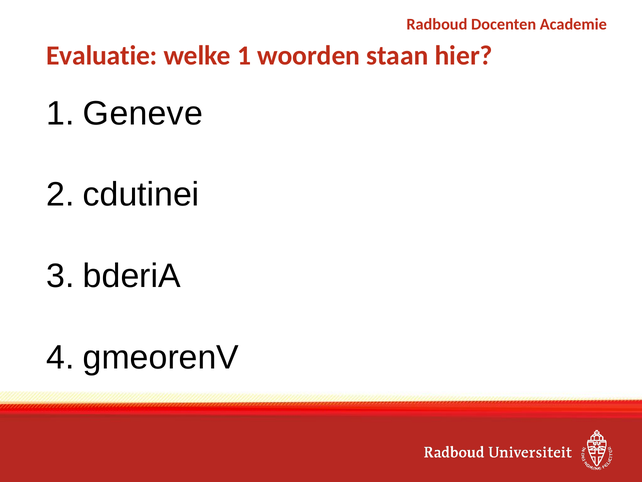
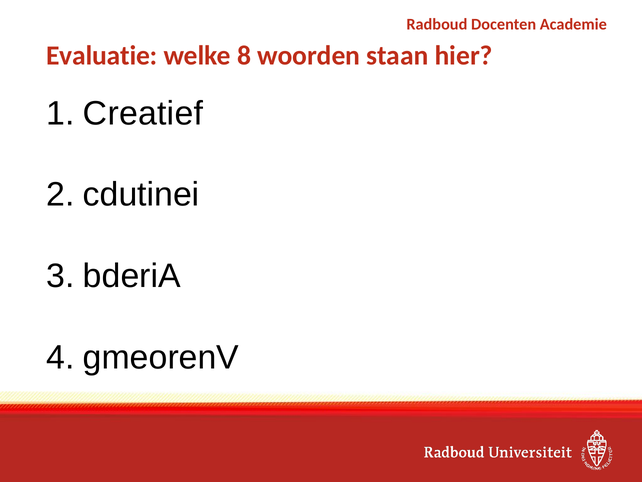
welke 1: 1 -> 8 (244, 56)
Geneve: Geneve -> Creatief (143, 113)
